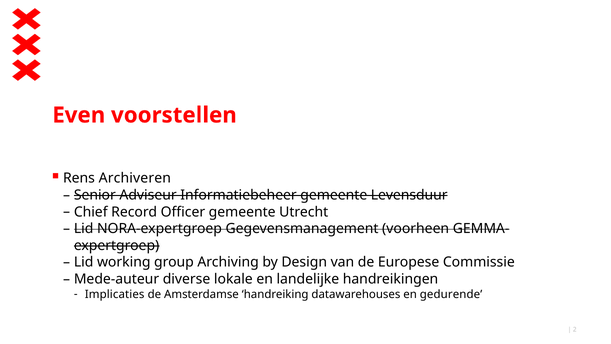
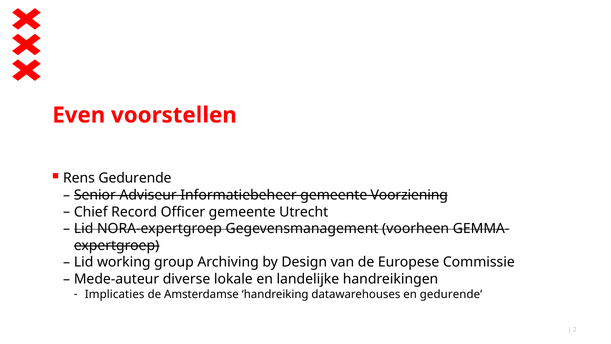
Rens Archiveren: Archiveren -> Gedurende (135, 178)
Levensduur: Levensduur -> Voorziening (409, 195)
